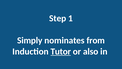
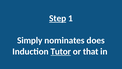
Step underline: none -> present (58, 18)
from: from -> does (96, 40)
also: also -> that (91, 51)
